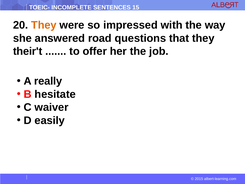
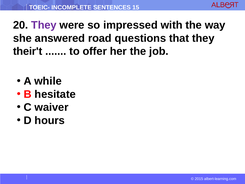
They colour: orange -> purple (44, 25)
really: really -> while (48, 81)
easily: easily -> hours (50, 120)
